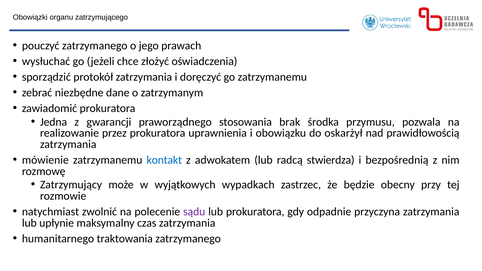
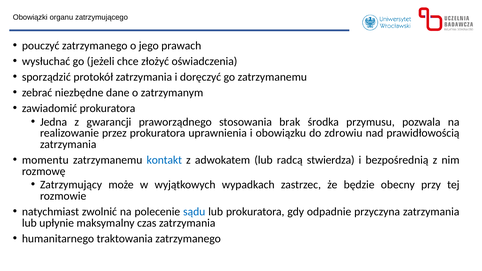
oskarżył: oskarżył -> zdrowiu (343, 133)
mówienie: mówienie -> momentu (45, 160)
sądu colour: purple -> blue (194, 212)
